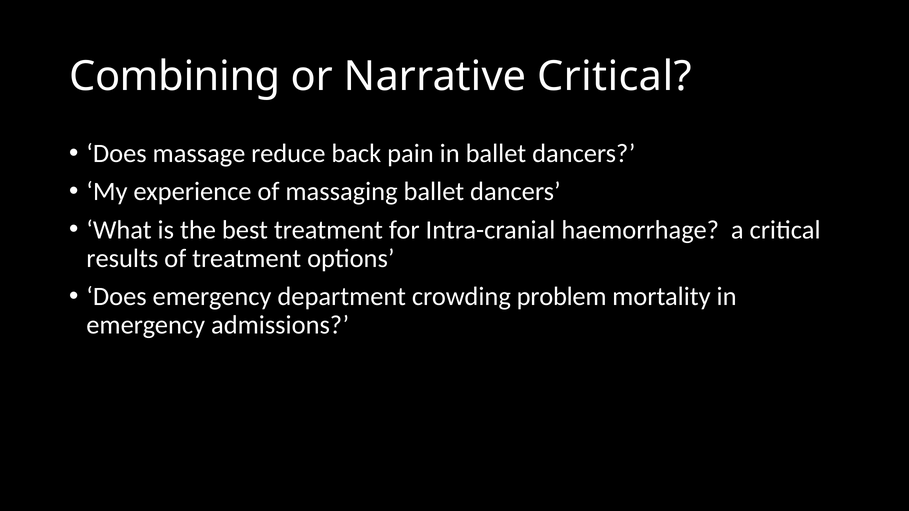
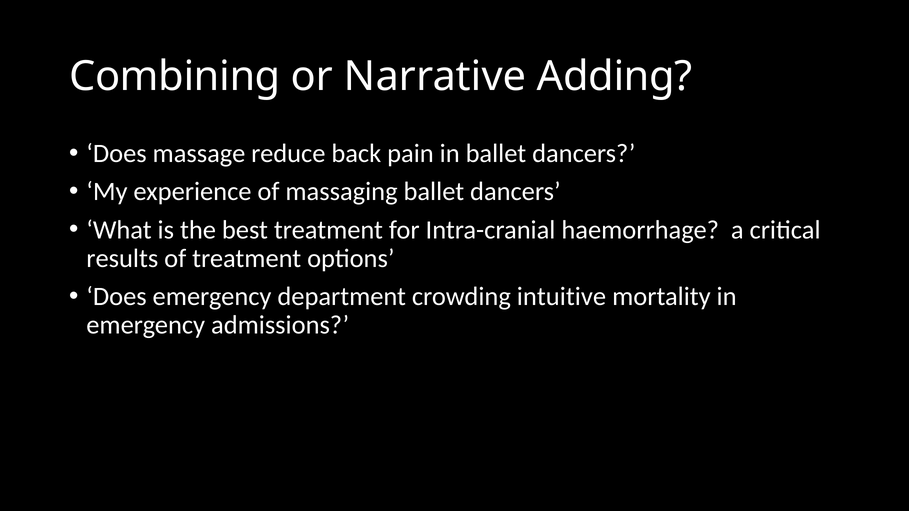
Narrative Critical: Critical -> Adding (615, 76)
problem: problem -> intuitive (561, 297)
